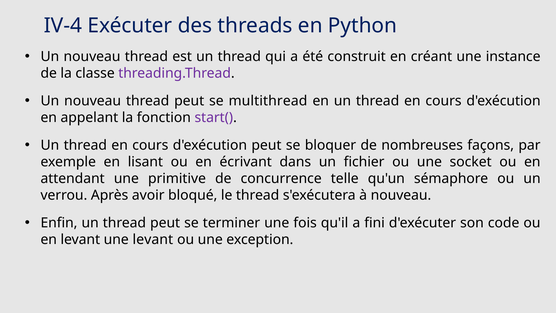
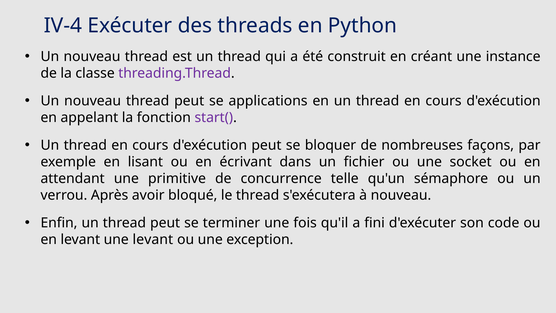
multithread: multithread -> applications (268, 101)
